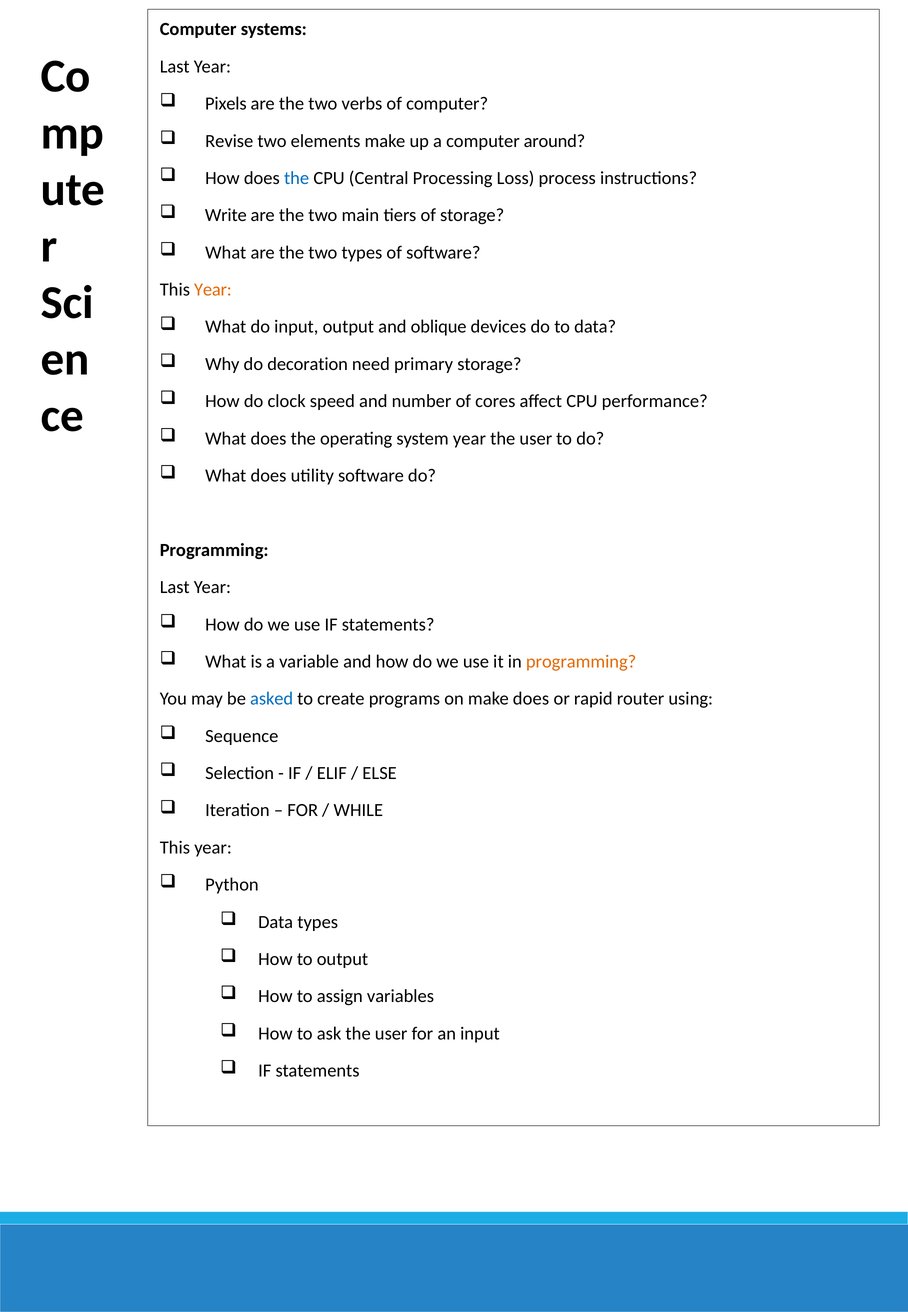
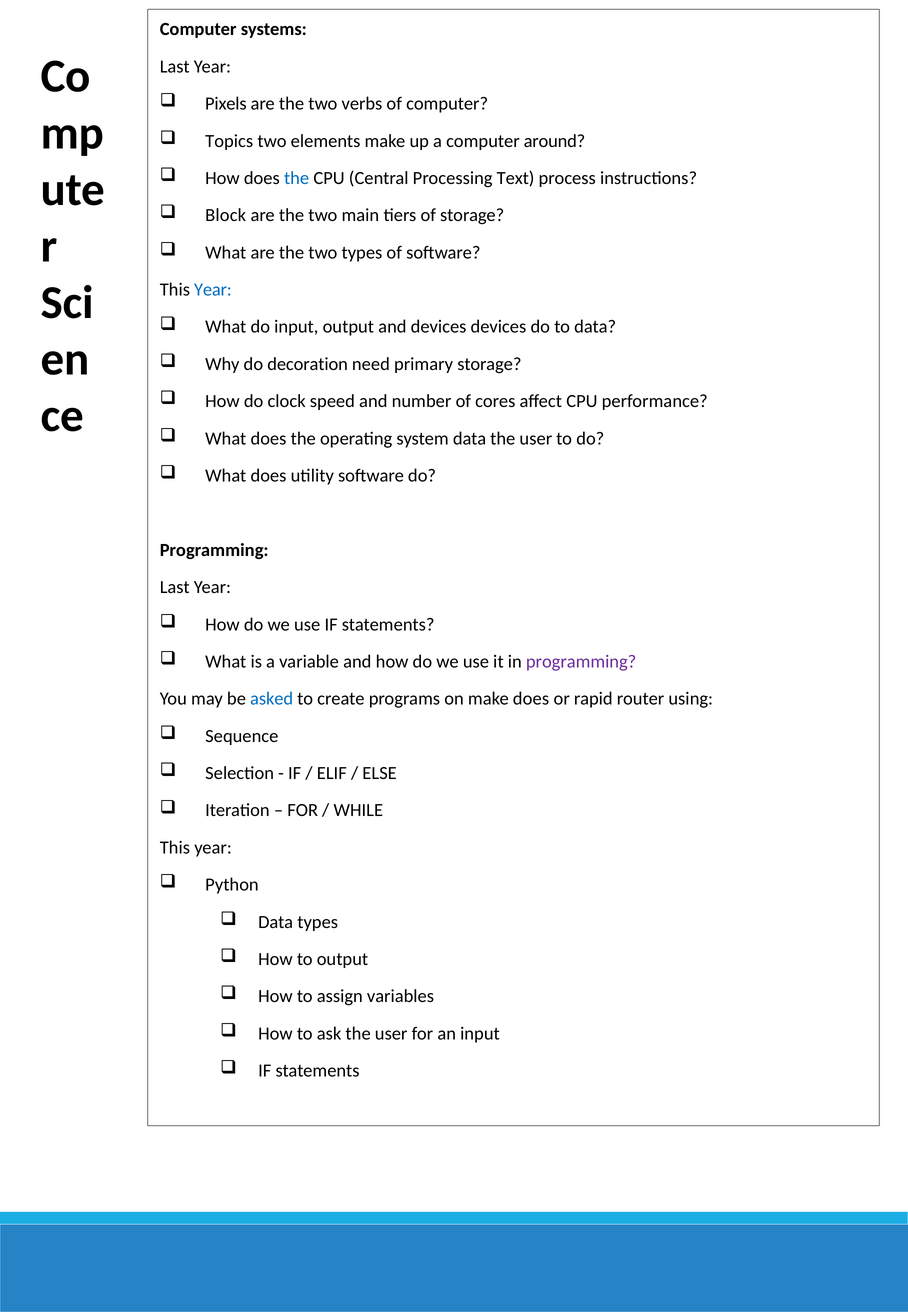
Revise: Revise -> Topics (229, 141)
Loss: Loss -> Text (516, 178)
Write: Write -> Block (226, 215)
Year colour: orange -> blue (213, 290)
and oblique: oblique -> devices (439, 327)
system year: year -> data (470, 438)
programming colour: orange -> purple (581, 661)
